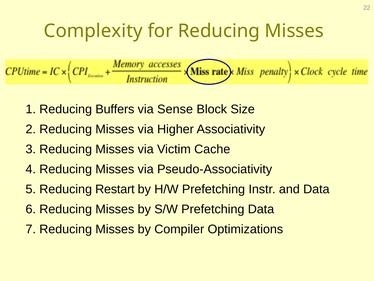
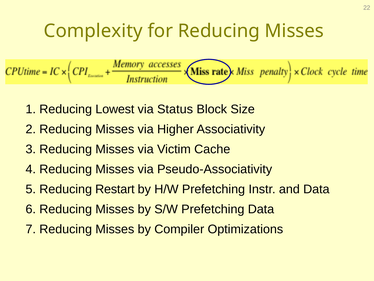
Buffers: Buffers -> Lowest (115, 109)
Sense: Sense -> Status (175, 109)
